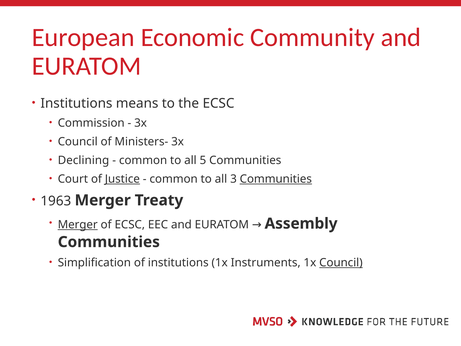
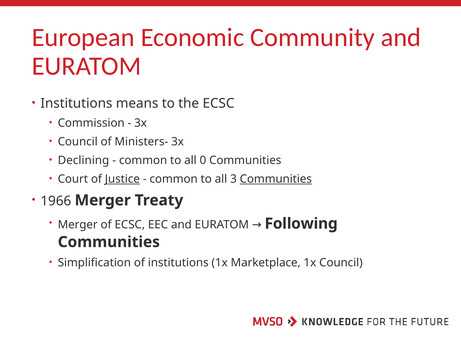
5: 5 -> 0 (203, 160)
1963: 1963 -> 1966 (56, 201)
Merger underline: present -> none (78, 225)
Assembly: Assembly -> Following (301, 223)
Instruments: Instruments -> Marketplace (266, 263)
Council underline: present -> none (341, 263)
